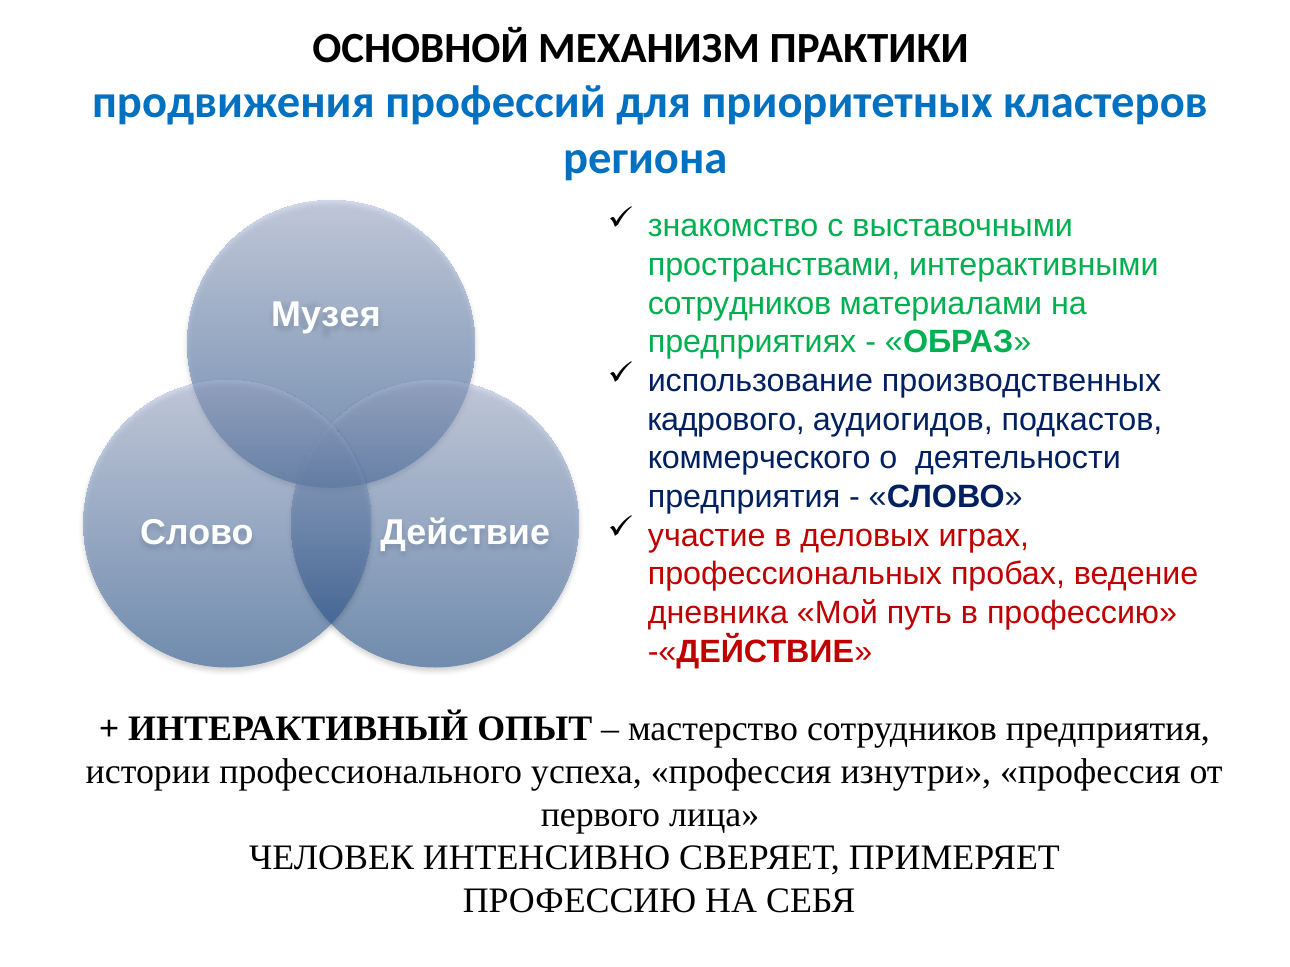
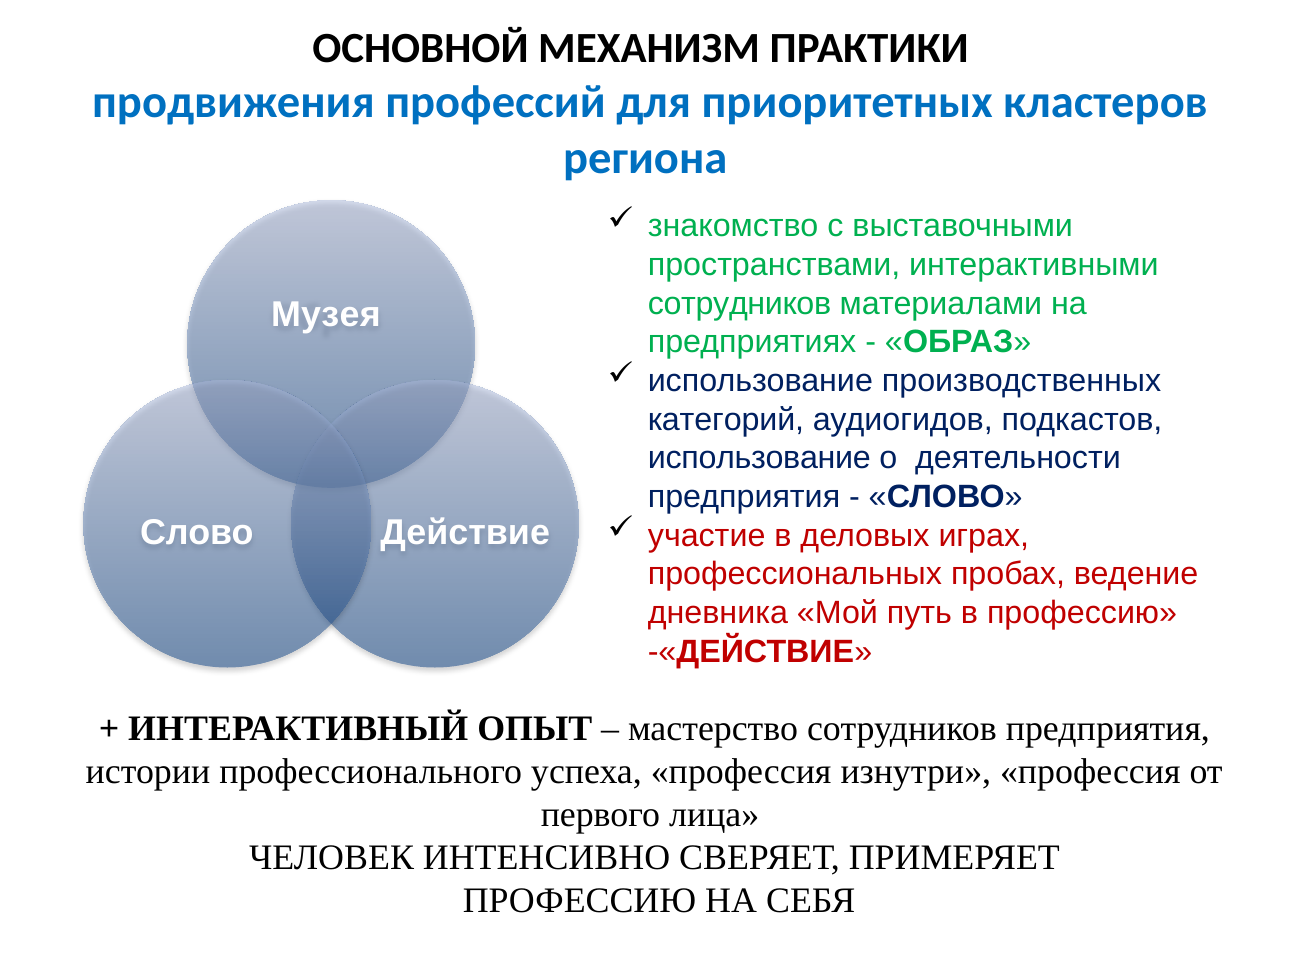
кадрового: кадрового -> категорий (726, 420)
коммерческого: коммерческого -> использование (759, 458)
